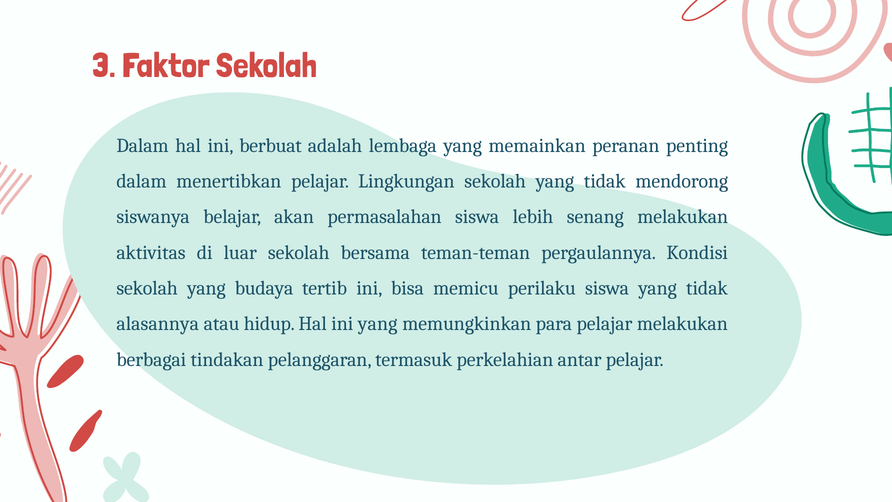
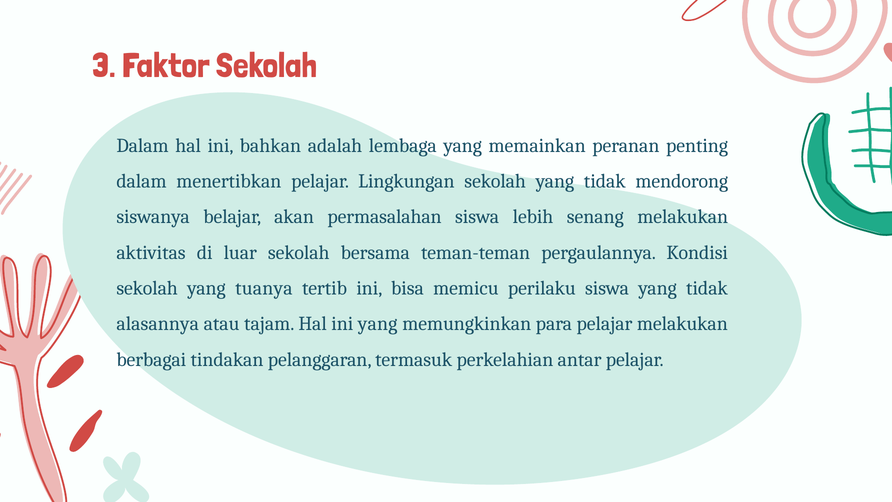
berbuat: berbuat -> bahkan (270, 146)
budaya: budaya -> tuanya (264, 288)
hidup: hidup -> tajam (269, 324)
